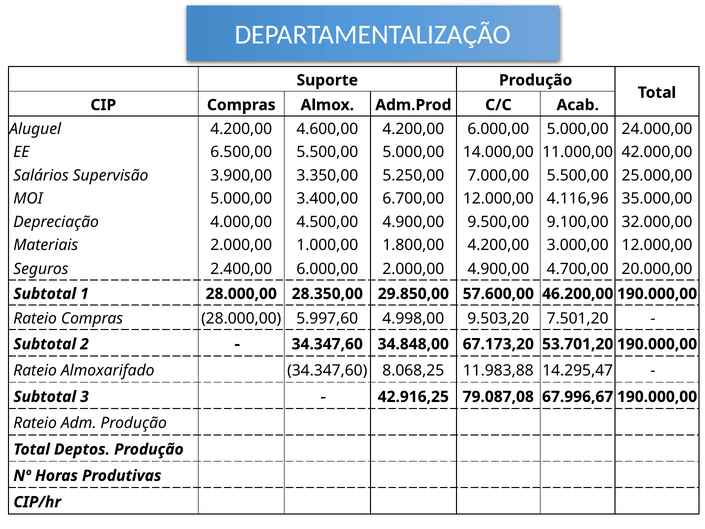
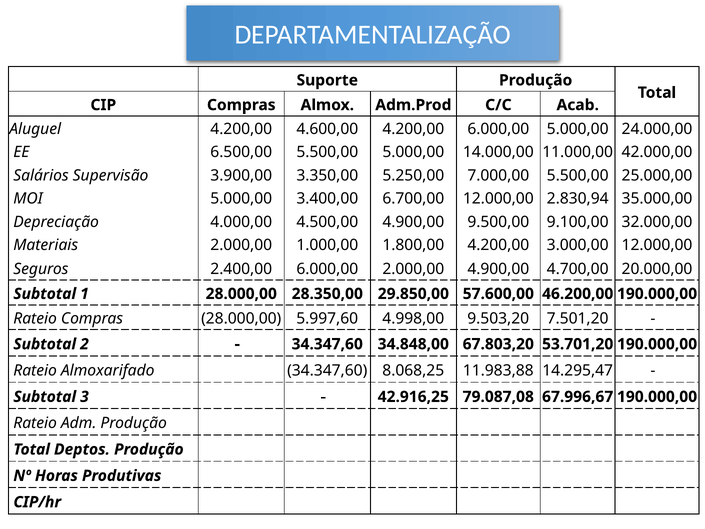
4.116,96: 4.116,96 -> 2.830,94 (578, 199)
67.173,20: 67.173,20 -> 67.803,20 (498, 344)
